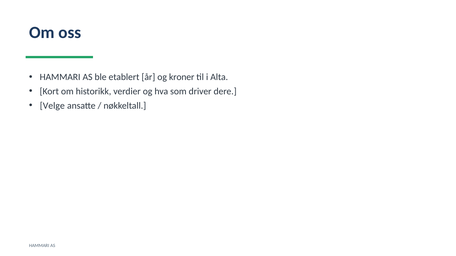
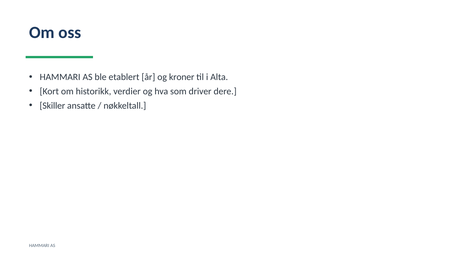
Velge: Velge -> Skiller (52, 106)
